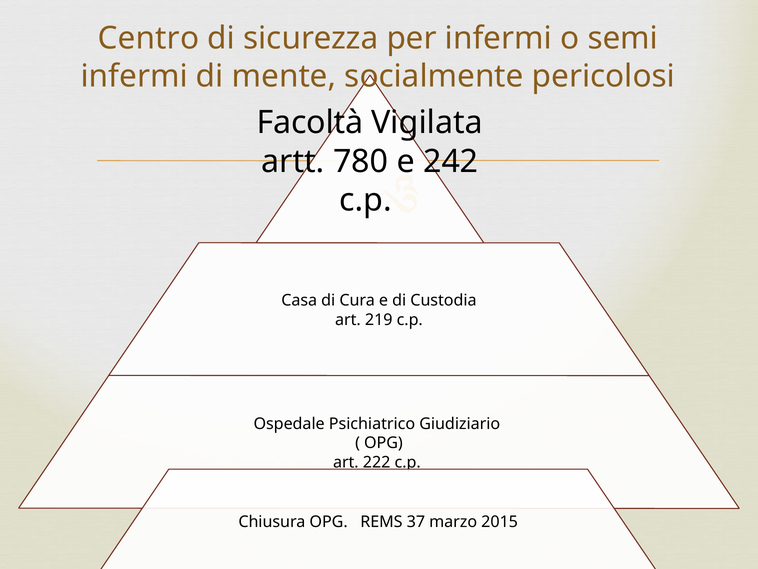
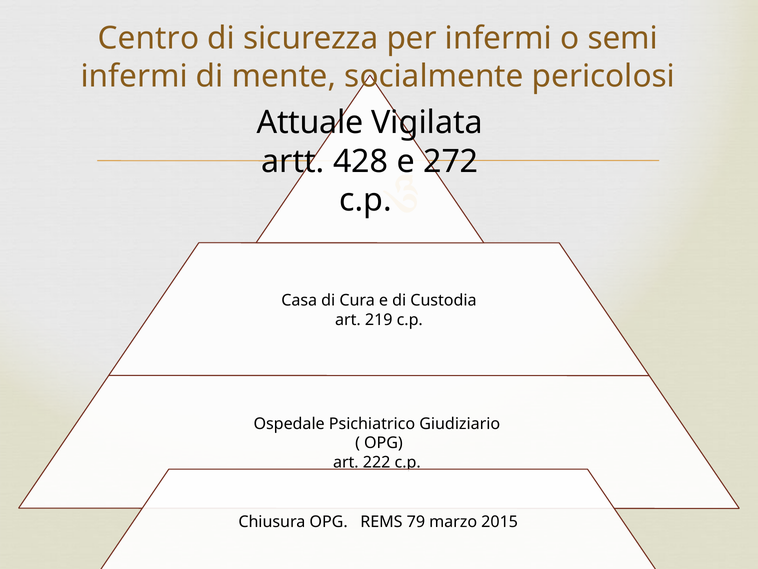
Facoltà: Facoltà -> Attuale (310, 123)
780: 780 -> 428 (361, 161)
242: 242 -> 272 (451, 161)
37: 37 -> 79 (416, 521)
